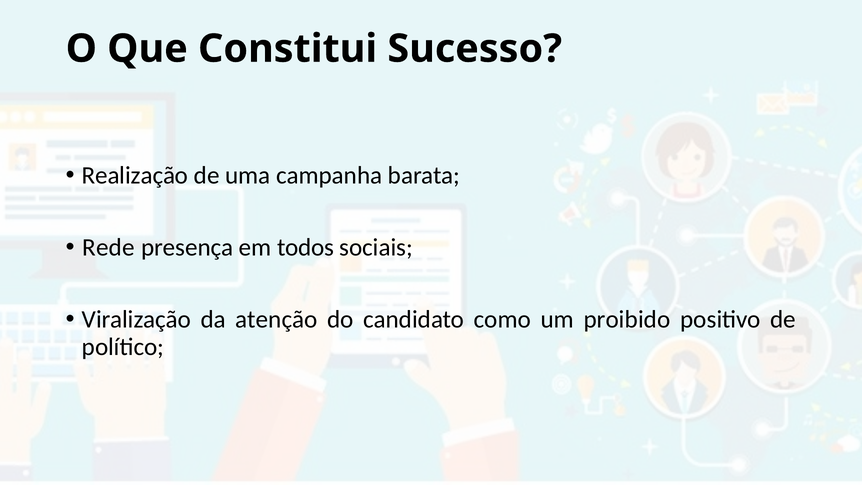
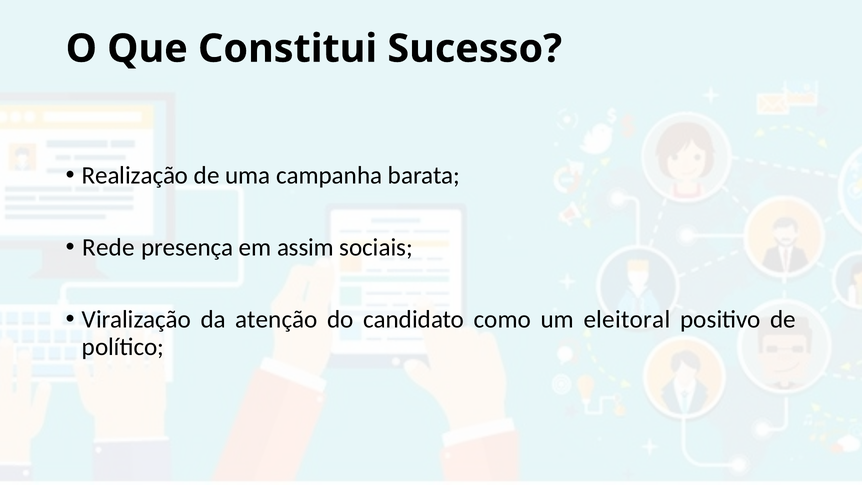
todos: todos -> assim (305, 247)
proibido: proibido -> eleitoral (627, 320)
